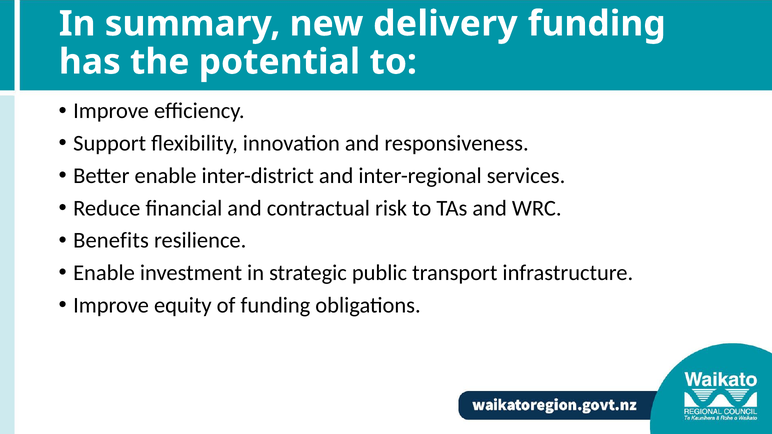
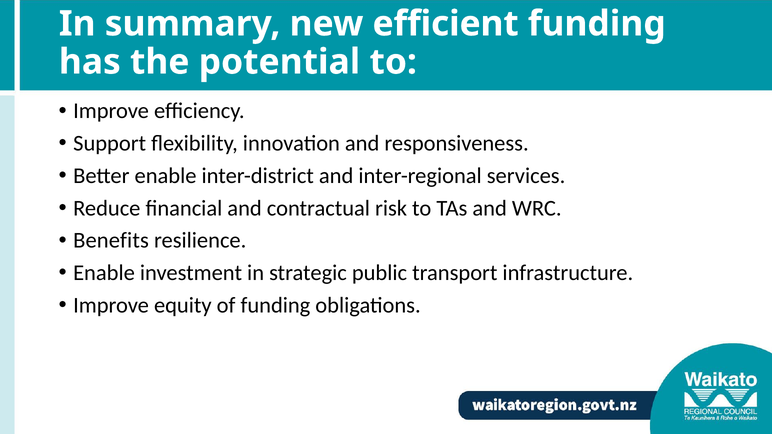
delivery: delivery -> efficient (446, 24)
